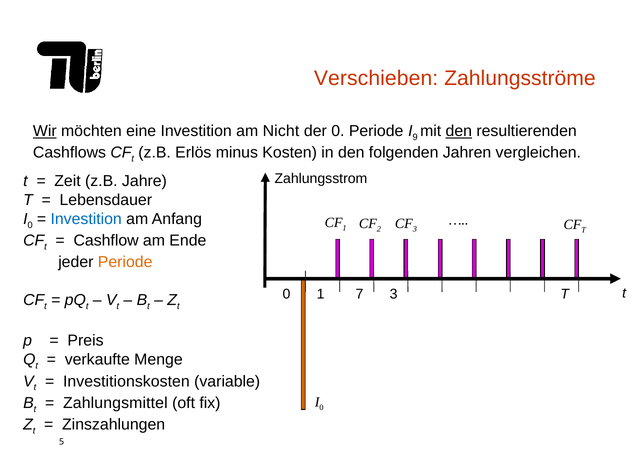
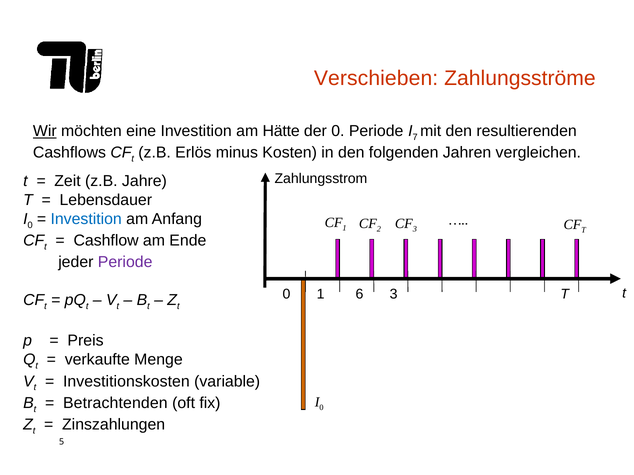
Nicht: Nicht -> Hätte (281, 131)
9: 9 -> 7 (415, 137)
den underline: present -> none (459, 131)
Periode colour: orange -> purple (125, 262)
7: 7 -> 6 (360, 294)
Zahlungsmittel: Zahlungsmittel -> Betrachtenden (115, 403)
